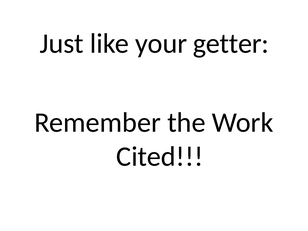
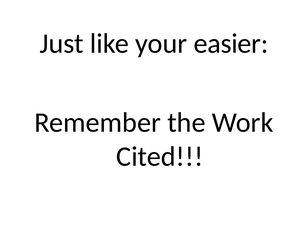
getter: getter -> easier (231, 44)
